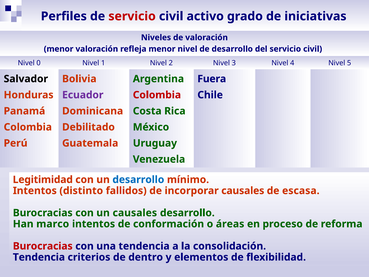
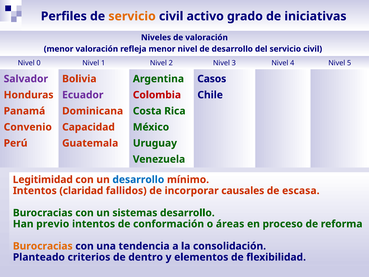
servicio colour: red -> orange (132, 16)
Salvador colour: black -> purple (26, 79)
Fuera: Fuera -> Casos (212, 79)
Colombia: Colombia -> Convenio (28, 127)
Debilitado: Debilitado -> Capacidad (88, 127)
distinto: distinto -> claridad (81, 191)
un causales: causales -> sistemas (135, 213)
marco: marco -> previo (53, 224)
Burocracias colour: red -> orange (43, 246)
Tendencia: Tendencia -> Planteado (39, 257)
